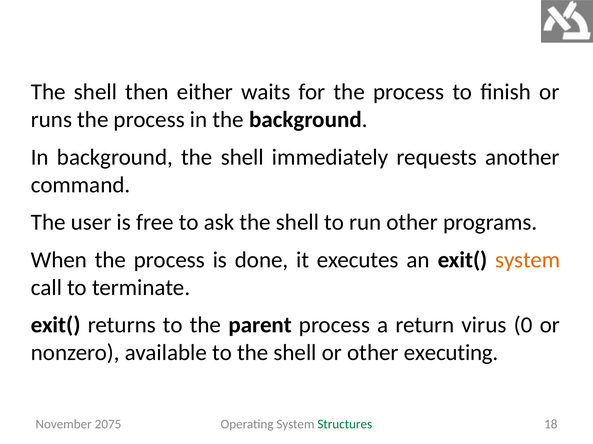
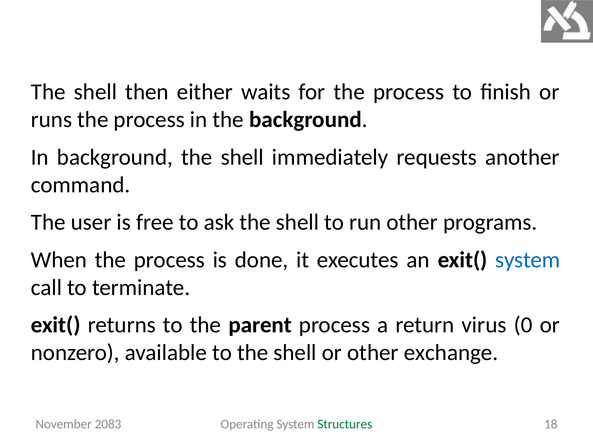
system colour: orange -> blue (528, 260)
executing: executing -> exchange (451, 353)
2075: 2075 -> 2083 (108, 425)
